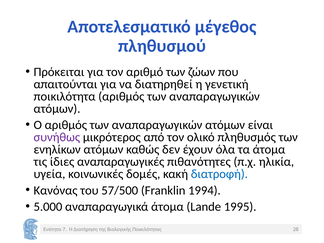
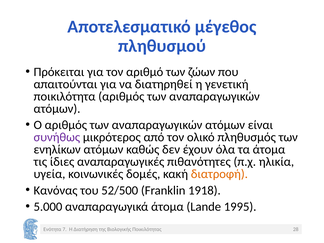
διατροφή colour: blue -> orange (219, 174)
57/500: 57/500 -> 52/500 (120, 190)
1994: 1994 -> 1918 (204, 190)
